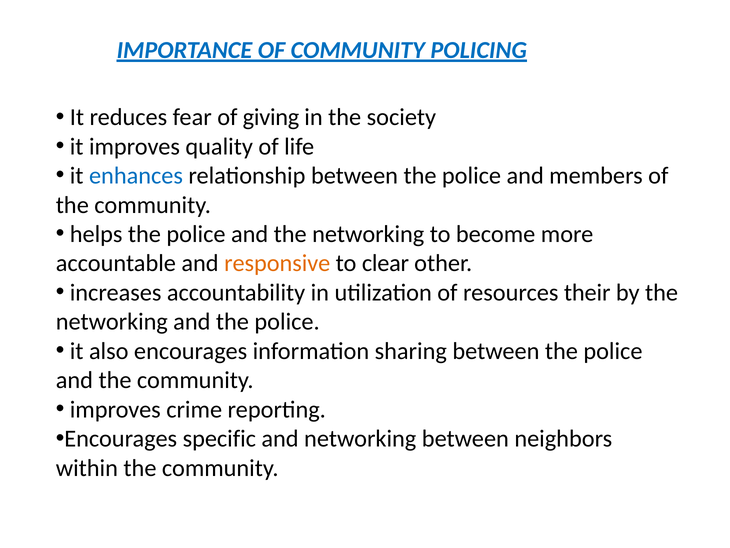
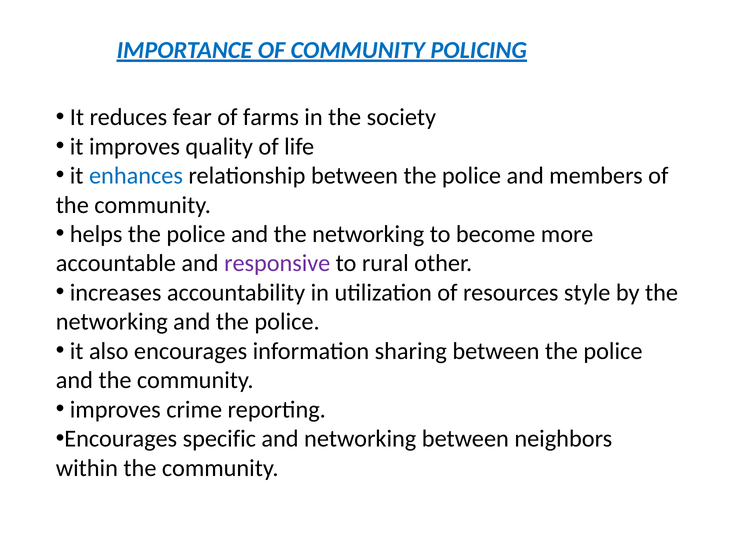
giving: giving -> farms (271, 117)
responsive colour: orange -> purple (277, 263)
clear: clear -> rural (385, 263)
their: their -> style (587, 292)
